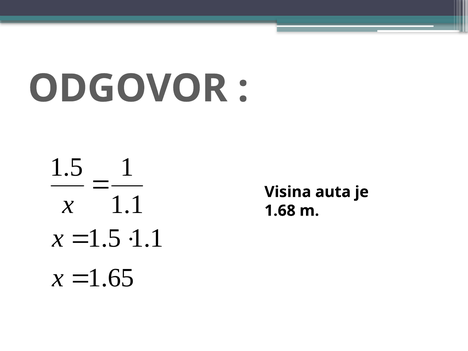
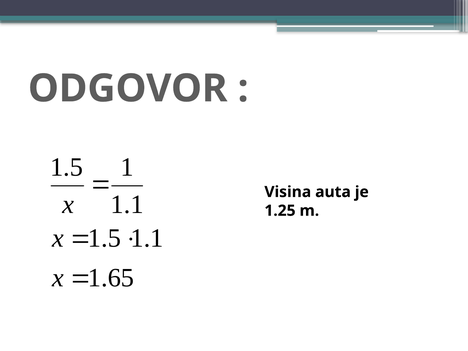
1.68: 1.68 -> 1.25 (280, 211)
